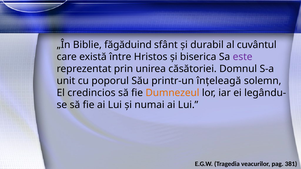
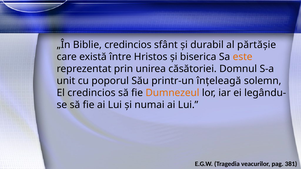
Biblie făgăduind: făgăduind -> credincios (128, 45)
cuvântul: cuvântul -> părtăşie (257, 45)
este colour: purple -> orange (243, 57)
